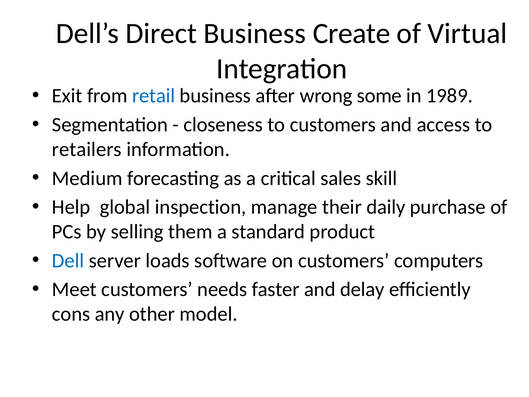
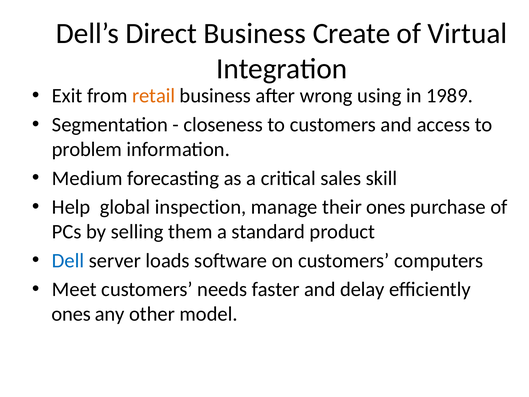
retail colour: blue -> orange (154, 96)
some: some -> using (379, 96)
retailers: retailers -> problem (87, 149)
their daily: daily -> ones (386, 207)
cons: cons -> ones (71, 314)
